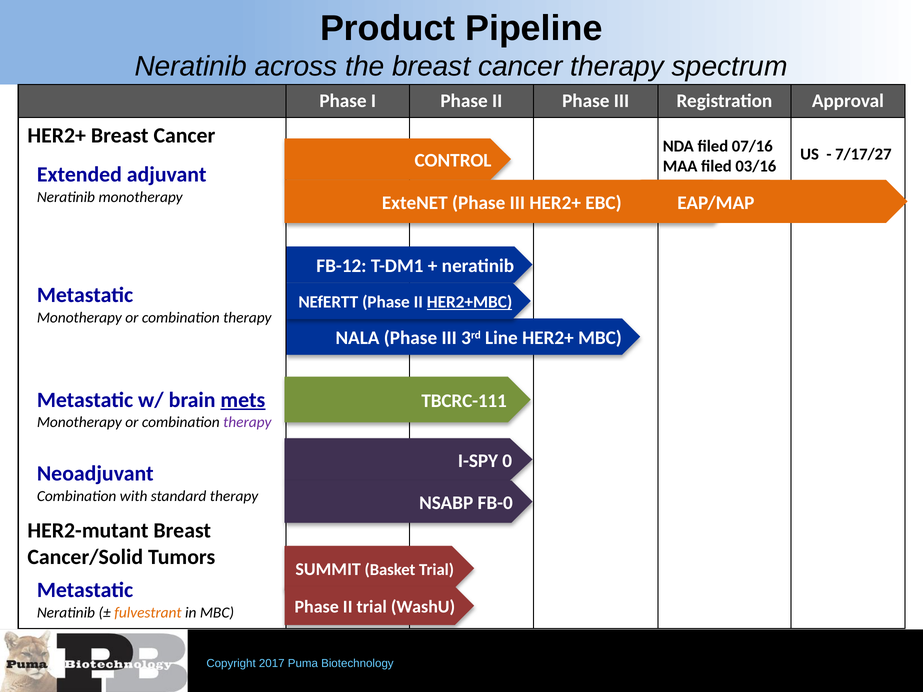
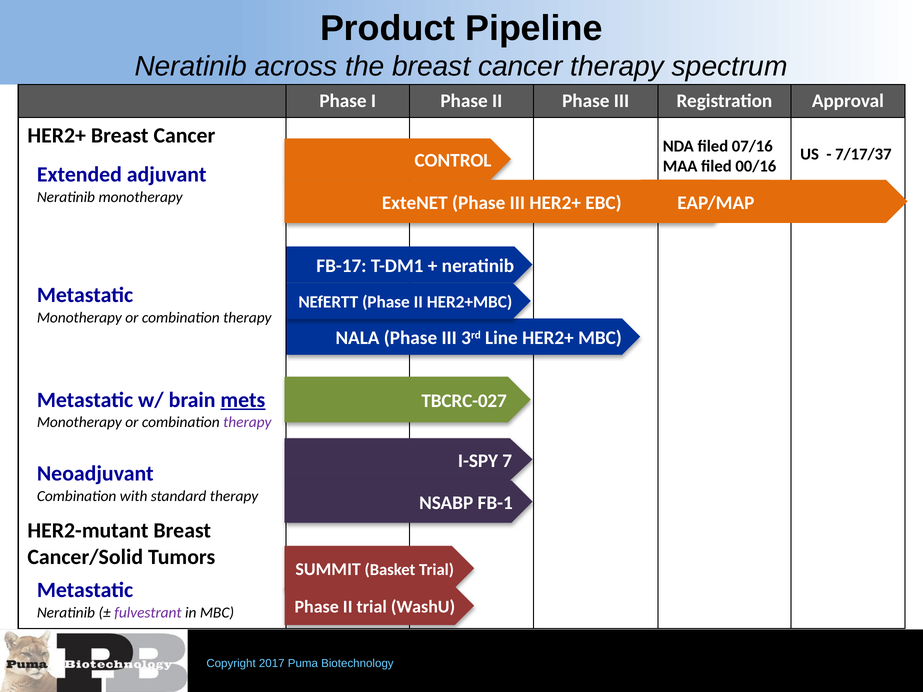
7/17/27: 7/17/27 -> 7/17/37 (863, 154)
03/16: 03/16 -> 00/16 (756, 166)
FB-12: FB-12 -> FB-17 (341, 266)
HER2+MBC underline: present -> none (470, 302)
TBCRC-111: TBCRC-111 -> TBCRC-027 (464, 401)
0: 0 -> 7 (507, 461)
FB-0: FB-0 -> FB-1 (495, 503)
fulvestrant colour: orange -> purple (148, 613)
